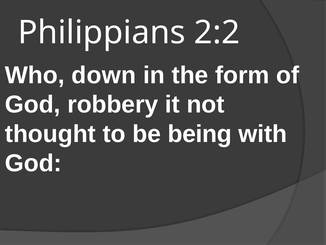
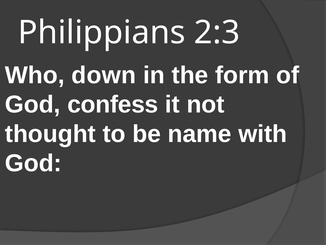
2:2: 2:2 -> 2:3 (217, 32)
robbery: robbery -> confess (113, 104)
being: being -> name (200, 134)
